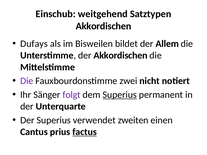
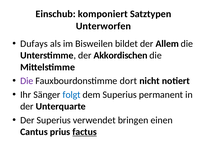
weitgehend: weitgehend -> komponiert (103, 14)
Akkordischen: Akkordischen -> Unterworfen (103, 26)
zwei: zwei -> dort (128, 81)
folgt colour: purple -> blue (72, 95)
Superius underline: present -> none (120, 95)
zweiten: zweiten -> bringen (133, 120)
